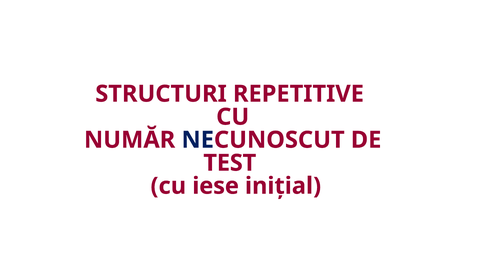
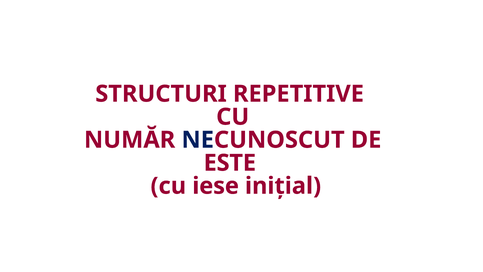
TEST: TEST -> ESTE (230, 163)
